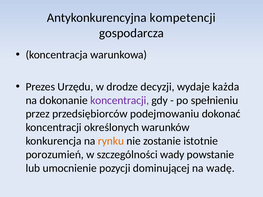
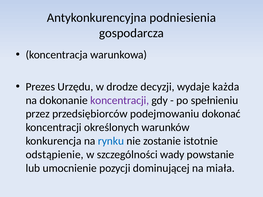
kompetencji: kompetencji -> podniesienia (183, 18)
rynku colour: orange -> blue (111, 141)
porozumień: porozumień -> odstąpienie (55, 155)
wadę: wadę -> miała (220, 168)
